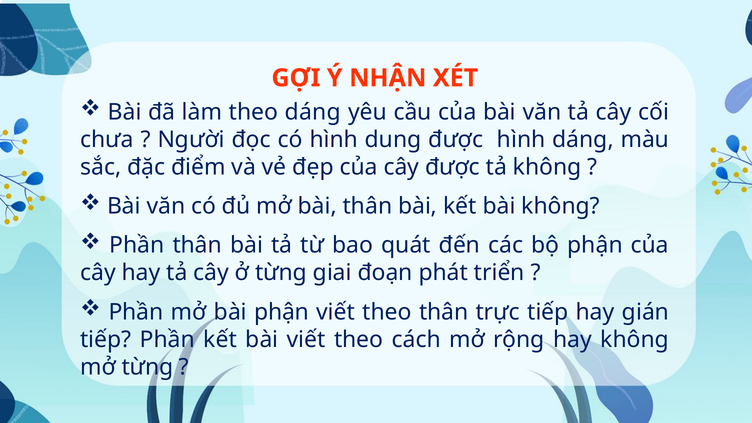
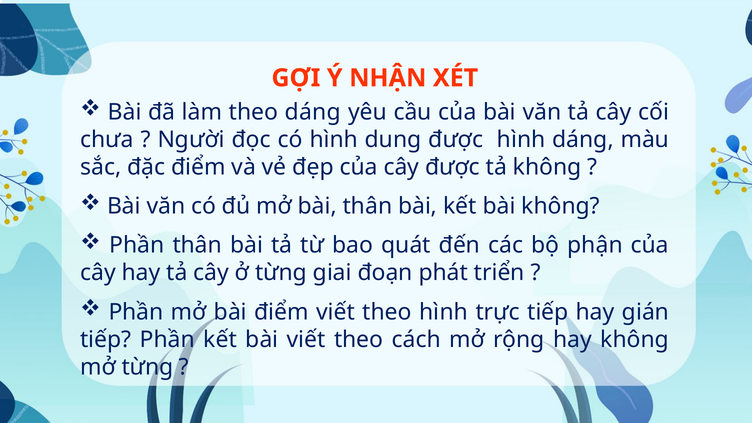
bài phận: phận -> điểm (282, 312)
theo thân: thân -> hình (444, 312)
